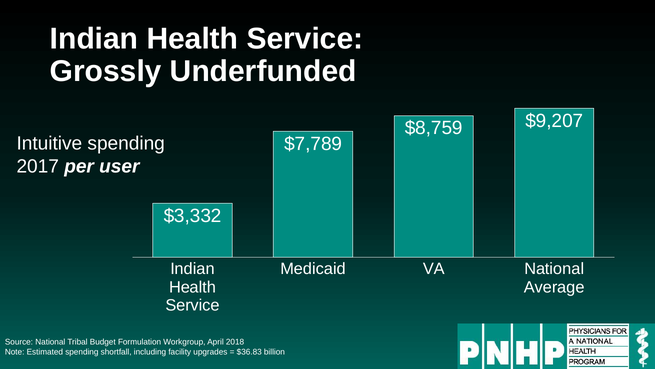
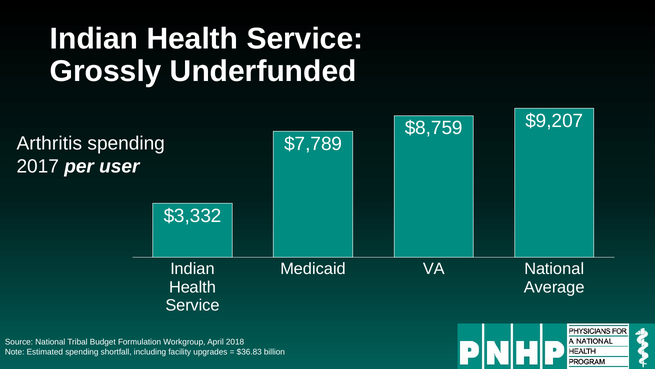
Intuitive: Intuitive -> Arthritis (49, 143)
